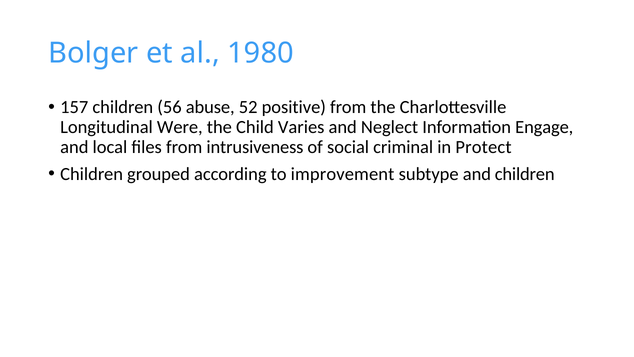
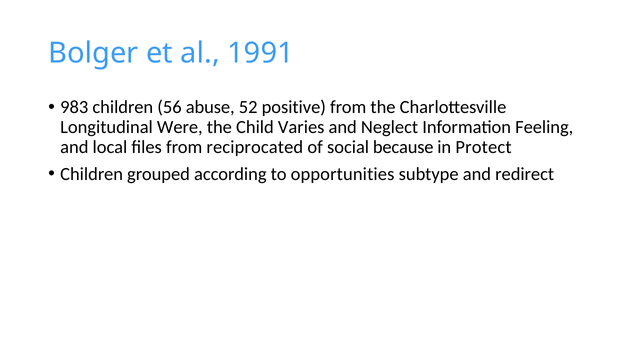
1980: 1980 -> 1991 (261, 53)
157: 157 -> 983 (74, 107)
Engage: Engage -> Feeling (544, 127)
intrusiveness: intrusiveness -> reciprocated (255, 147)
criminal: criminal -> because (403, 147)
improvement: improvement -> opportunities (343, 174)
and children: children -> redirect (525, 174)
